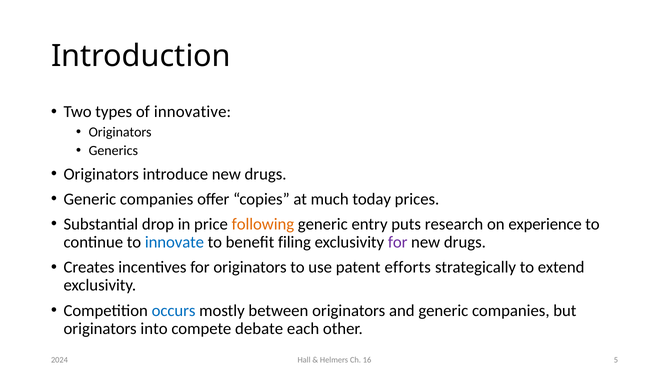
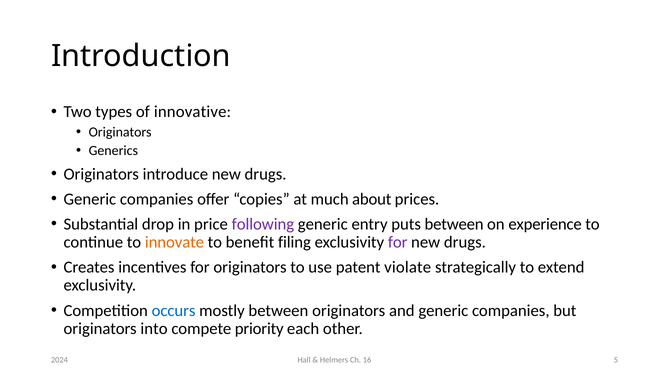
today: today -> about (372, 199)
following colour: orange -> purple (263, 224)
puts research: research -> between (454, 224)
innovate colour: blue -> orange (174, 242)
efforts: efforts -> violate (408, 267)
debate: debate -> priority (259, 328)
